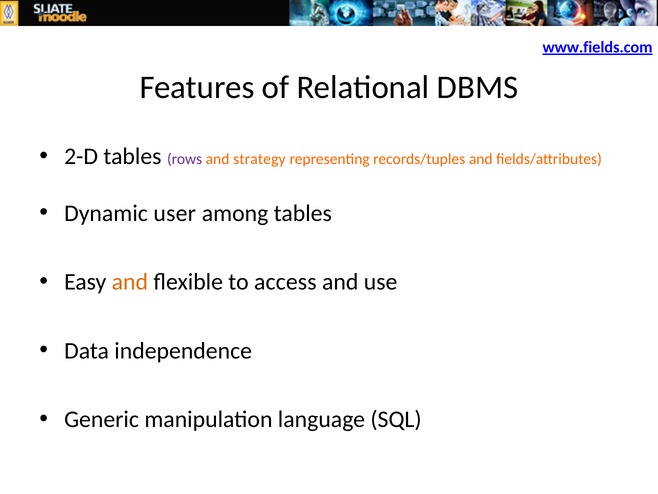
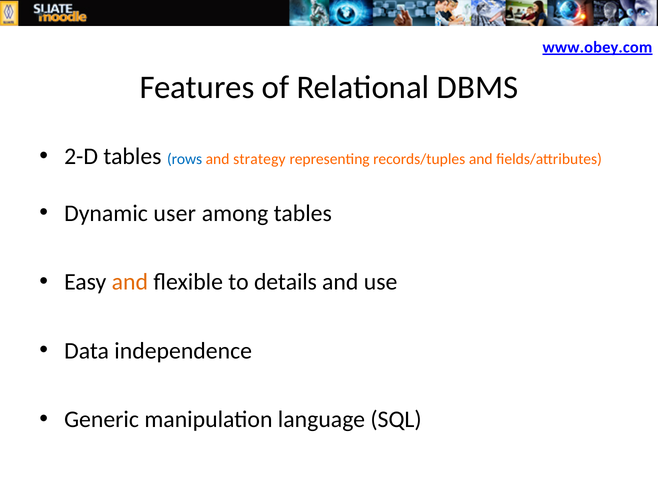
www.fields.com: www.fields.com -> www.obey.com (597, 47)
rows colour: purple -> blue (185, 159)
access: access -> details (285, 282)
